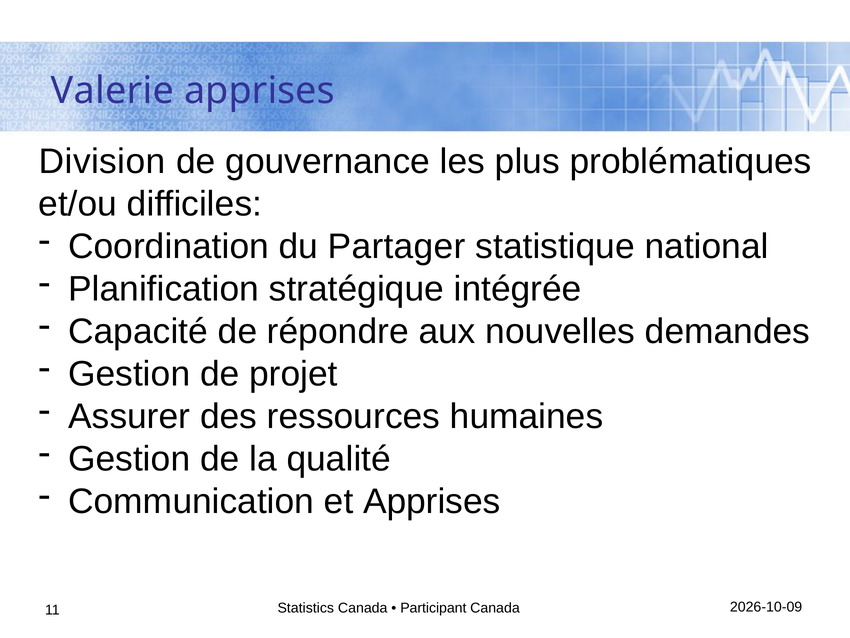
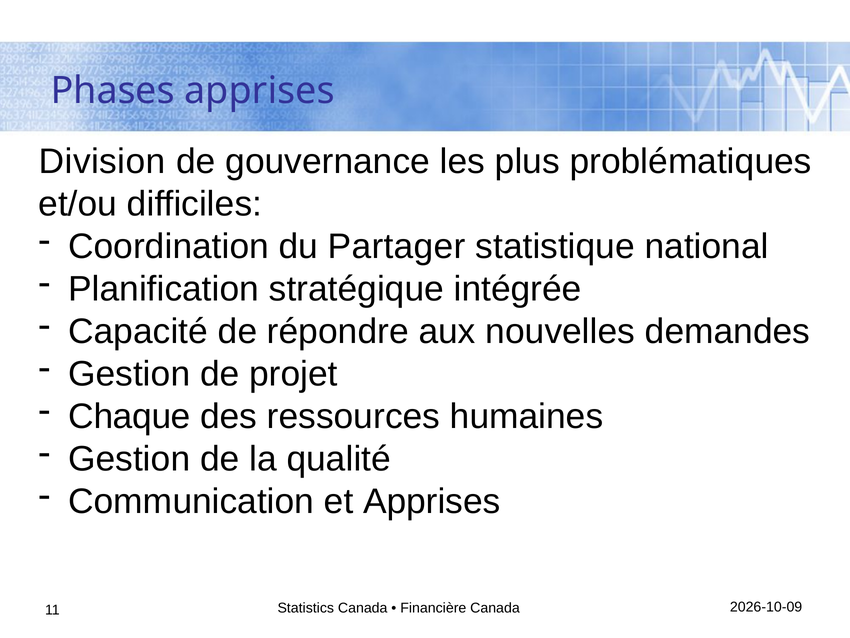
Valerie: Valerie -> Phases (113, 91)
Assurer: Assurer -> Chaque (129, 416)
Participant: Participant -> Financière (433, 607)
